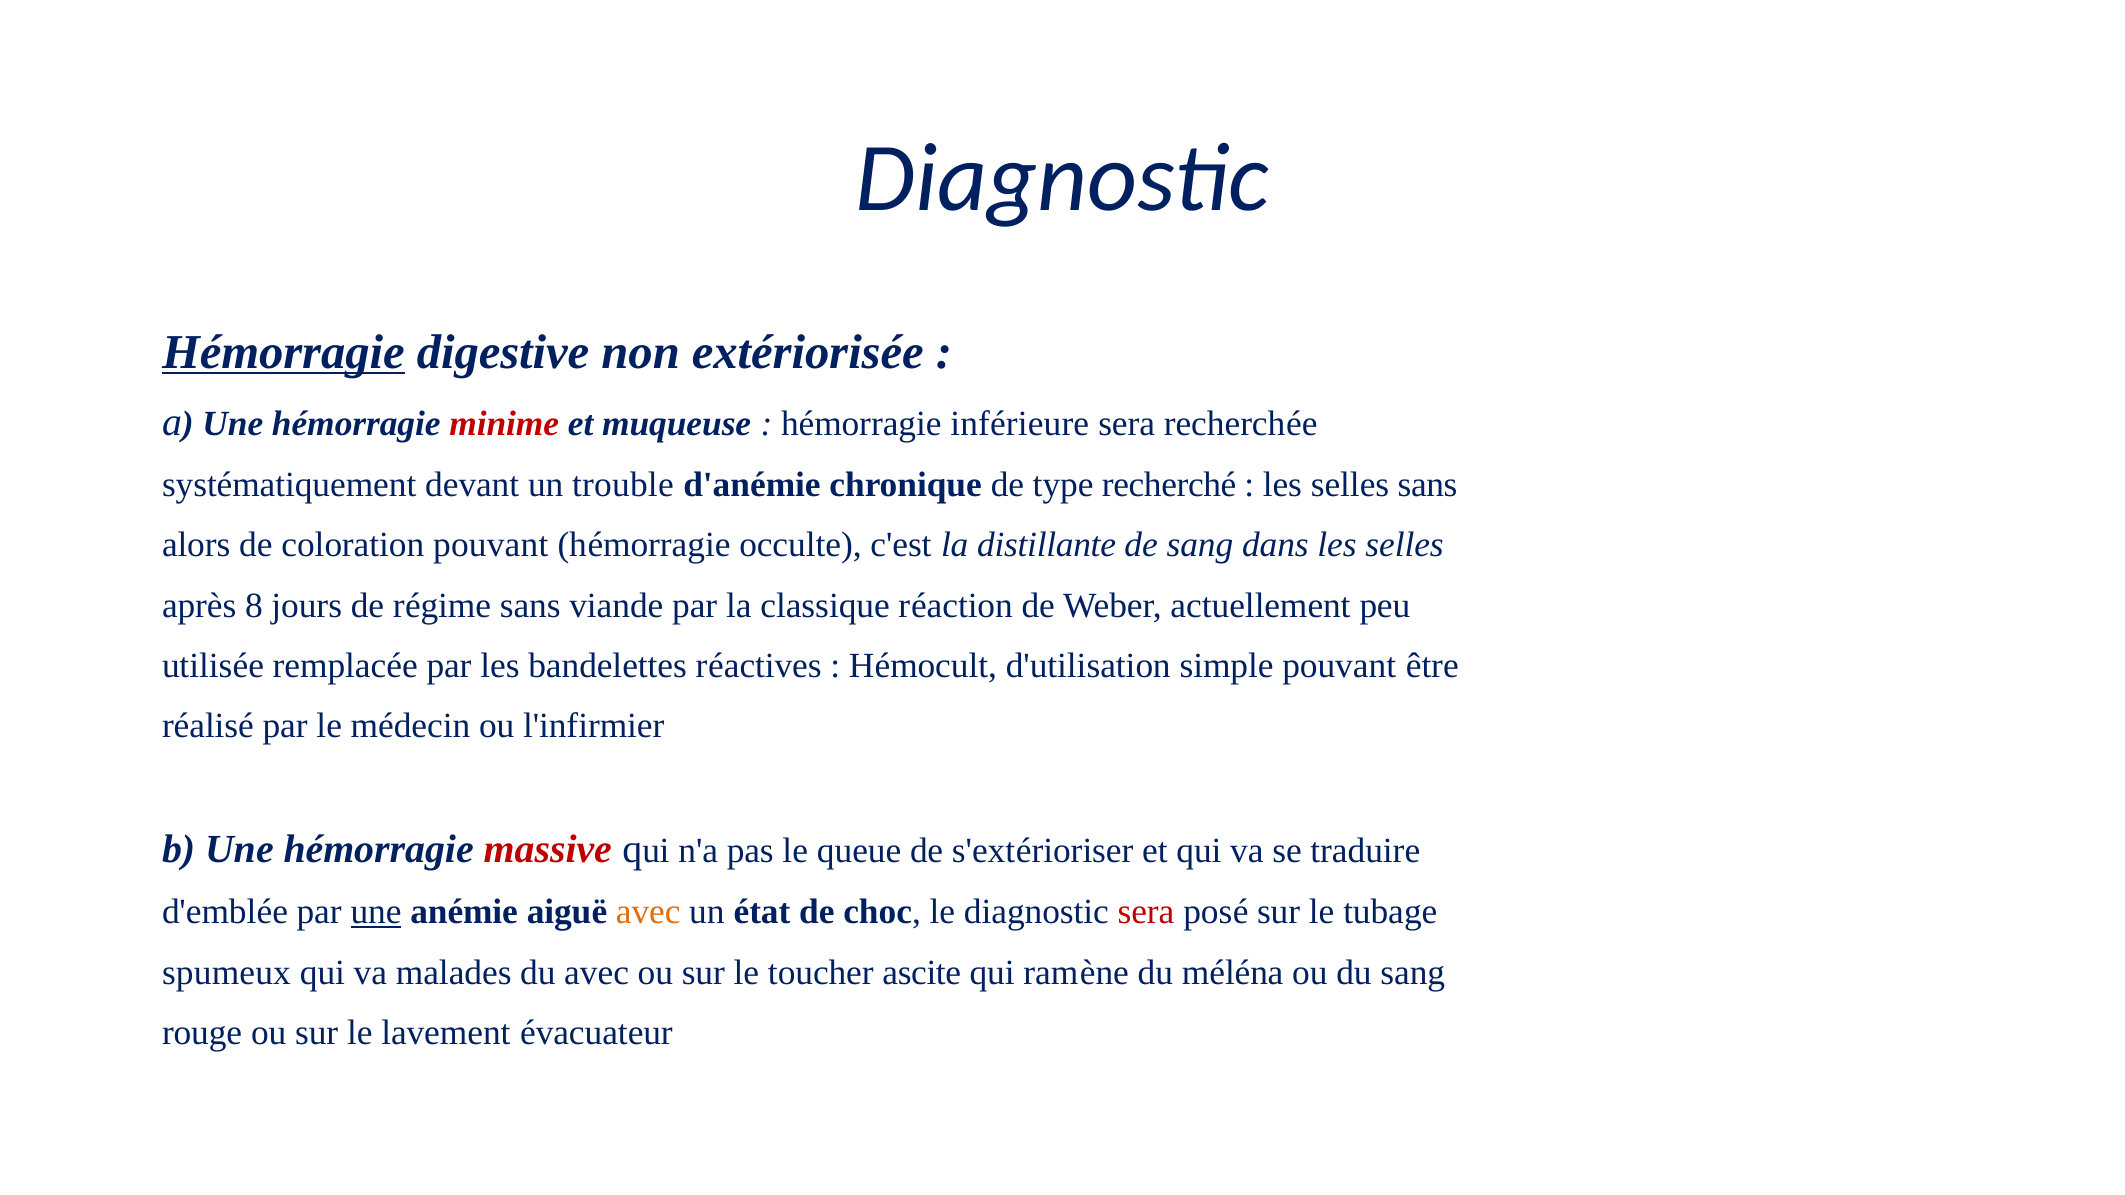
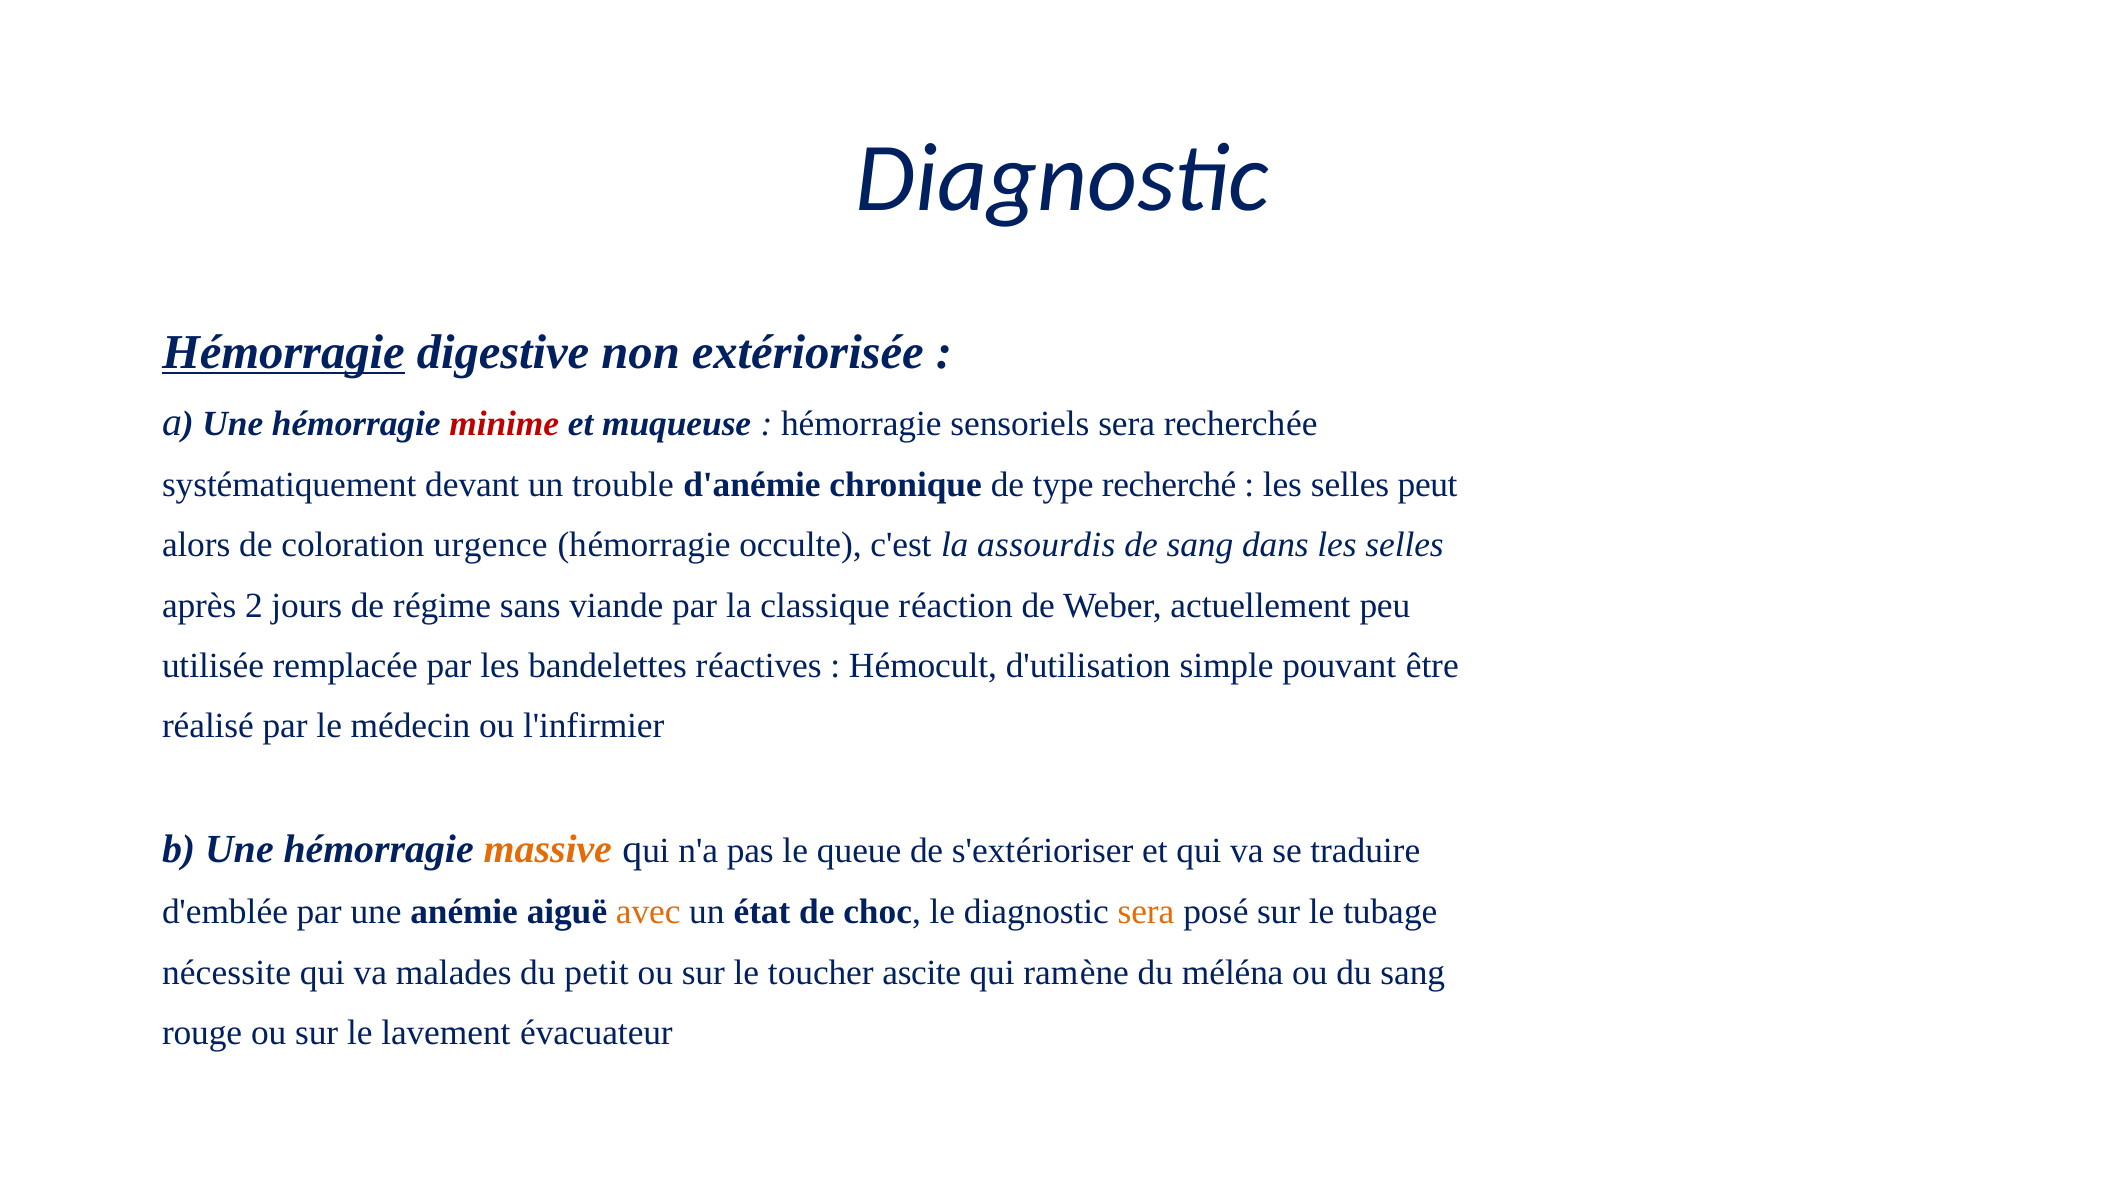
inférieure: inférieure -> sensoriels (1020, 424)
selles sans: sans -> peut (1428, 485)
coloration pouvant: pouvant -> urgence (491, 545)
distillante: distillante -> assourdis (1046, 545)
8: 8 -> 2 (254, 606)
massive colour: red -> orange (548, 850)
une underline: present -> none (376, 912)
sera colour: red -> orange (1146, 912)
spumeux: spumeux -> nécessite (226, 973)
du avec: avec -> petit (596, 973)
